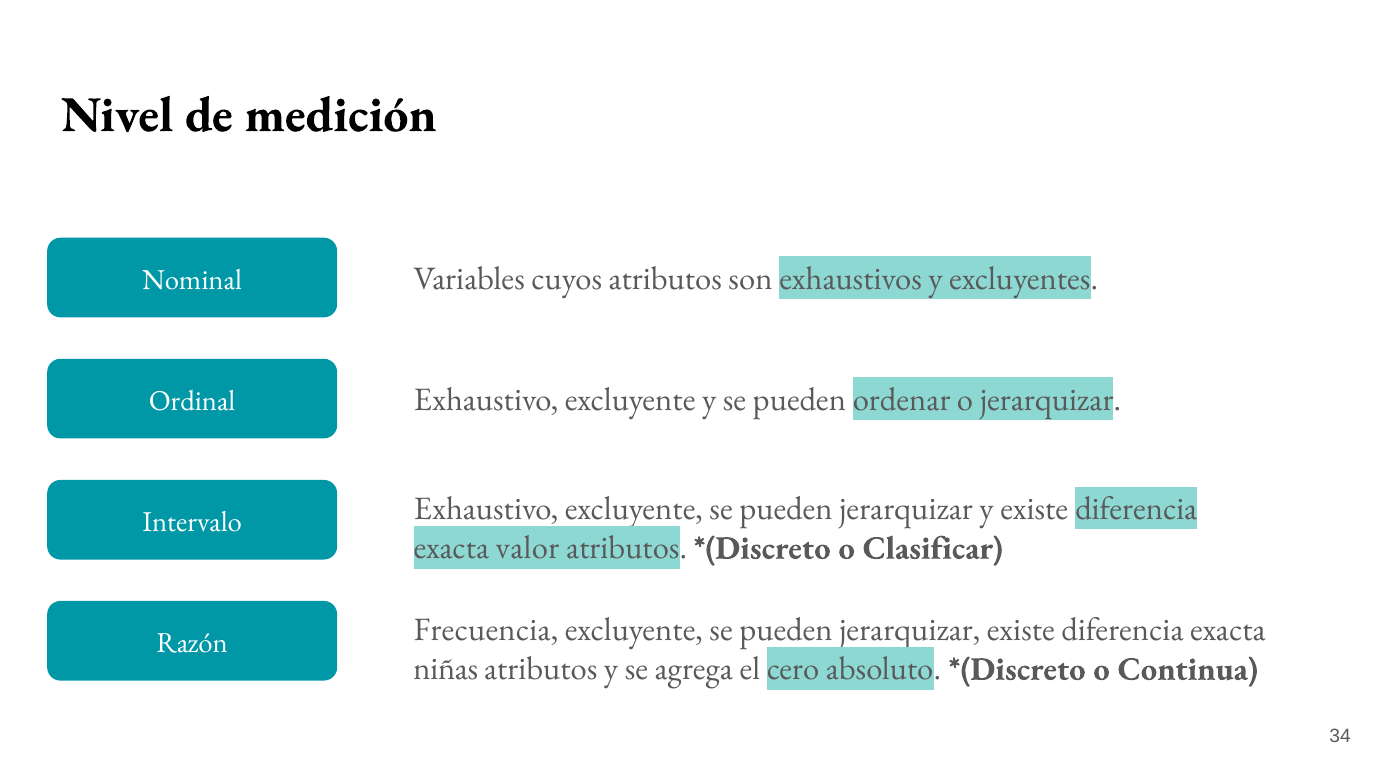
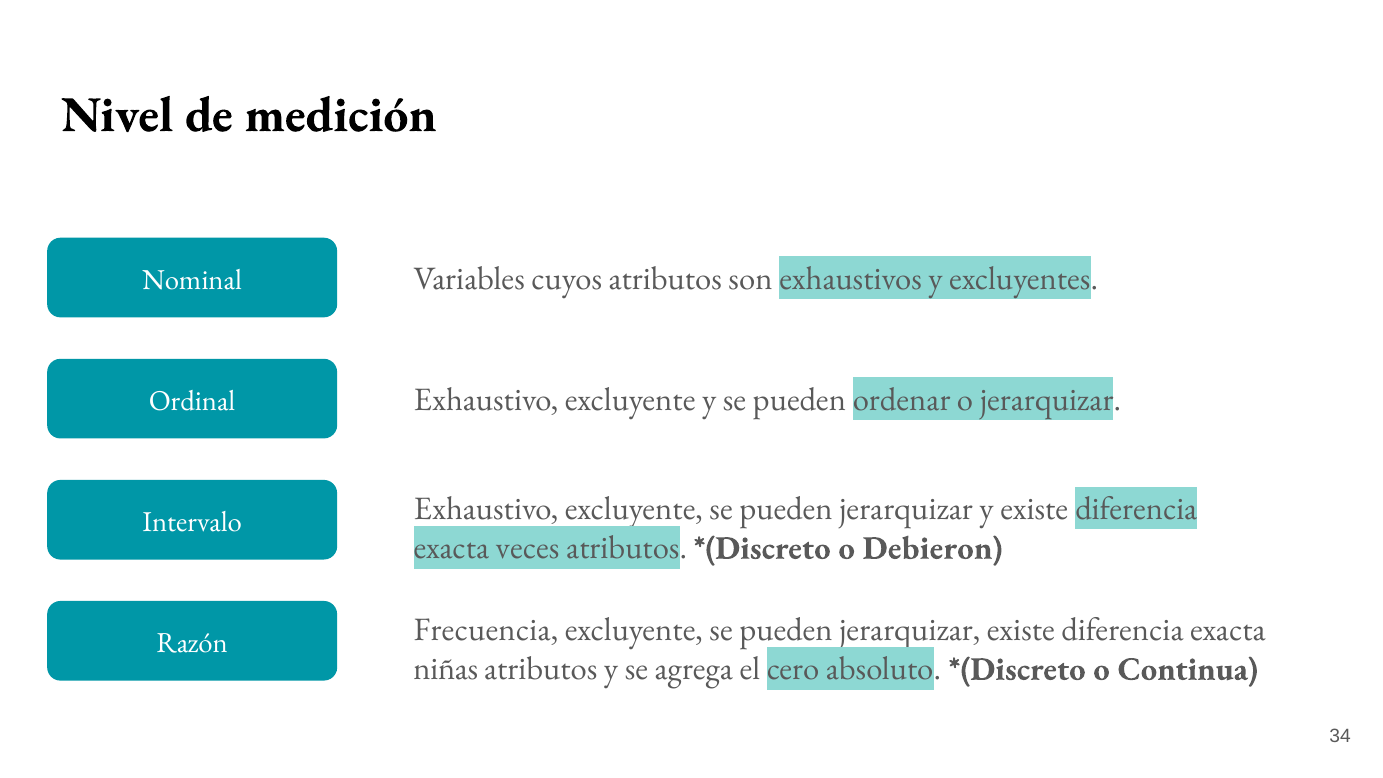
valor: valor -> veces (528, 548)
Clasificar: Clasificar -> Debieron (933, 548)
